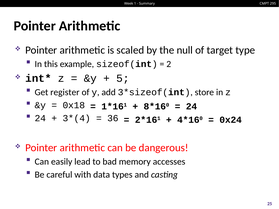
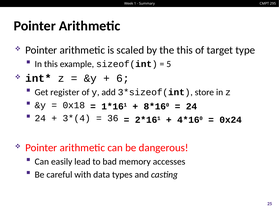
the null: null -> this (185, 50)
2: 2 -> 5 (169, 64)
5: 5 -> 6 (123, 78)
